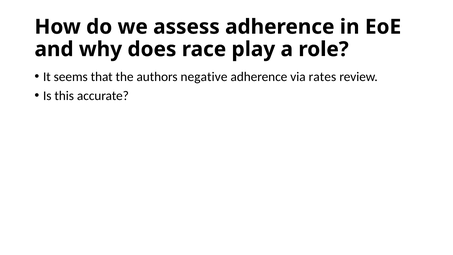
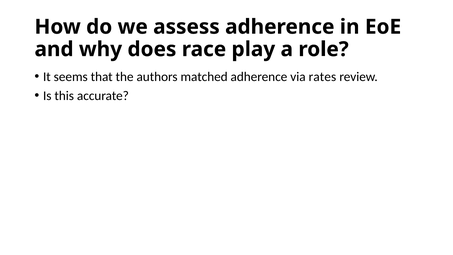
negative: negative -> matched (204, 77)
